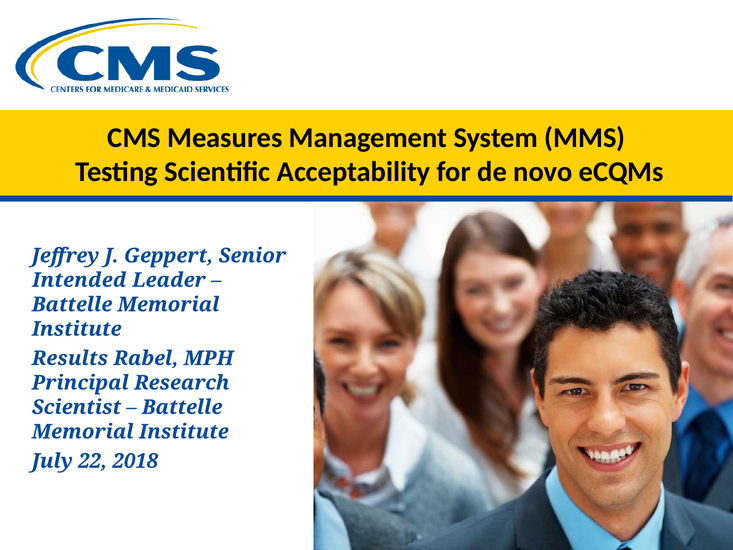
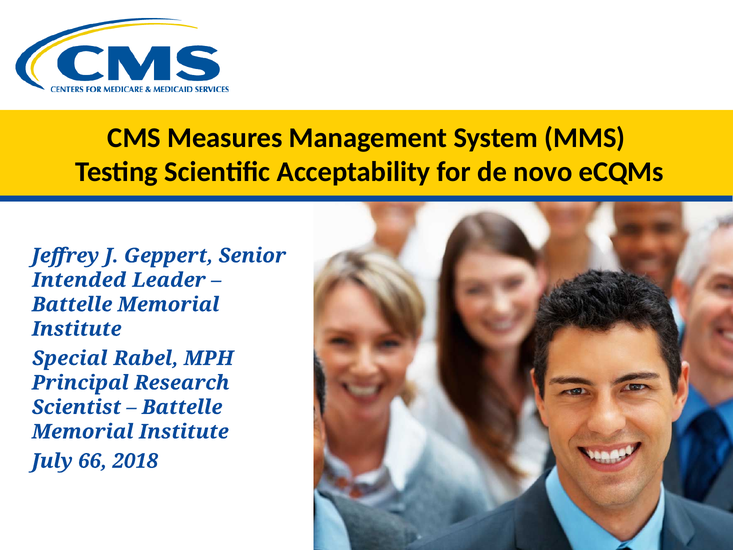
Results: Results -> Special (70, 358)
22: 22 -> 66 (93, 461)
